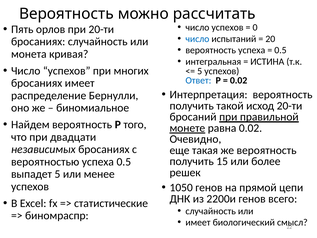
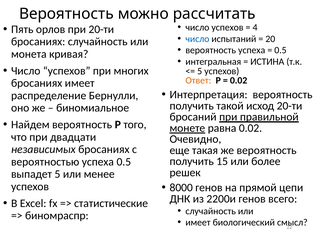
0: 0 -> 4 (255, 27)
Ответ colour: blue -> orange (198, 80)
1050: 1050 -> 8000 (181, 187)
